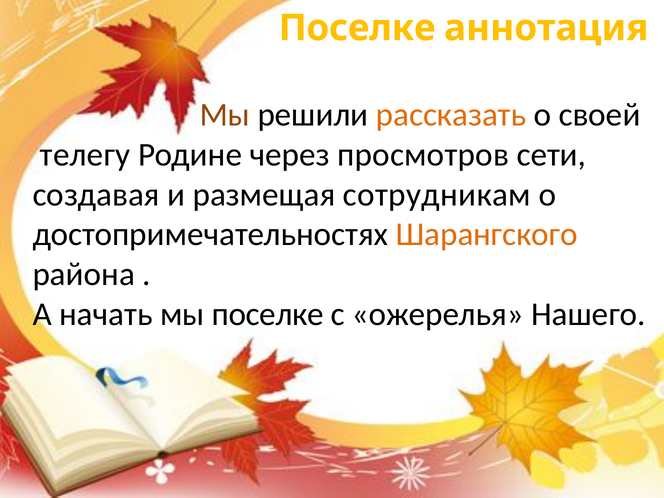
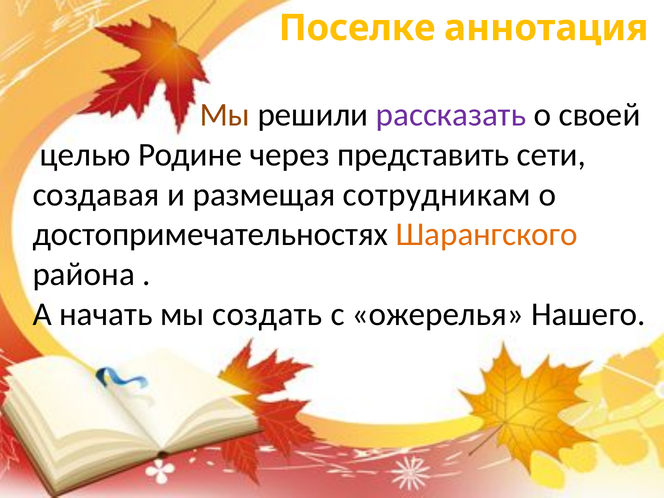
рассказать colour: orange -> purple (451, 115)
телегу: телегу -> целью (85, 155)
просмотров: просмотров -> представить (423, 155)
мы поселке: поселке -> создать (267, 314)
